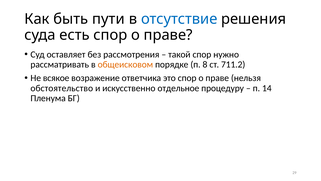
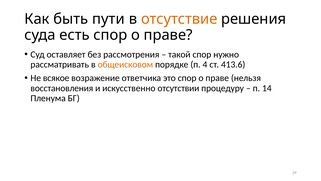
отсутствие colour: blue -> orange (179, 19)
8: 8 -> 4 (205, 64)
711.2: 711.2 -> 413.6 (233, 64)
обстоятельство: обстоятельство -> восстановления (62, 88)
отдельное: отдельное -> отсутствии (178, 88)
